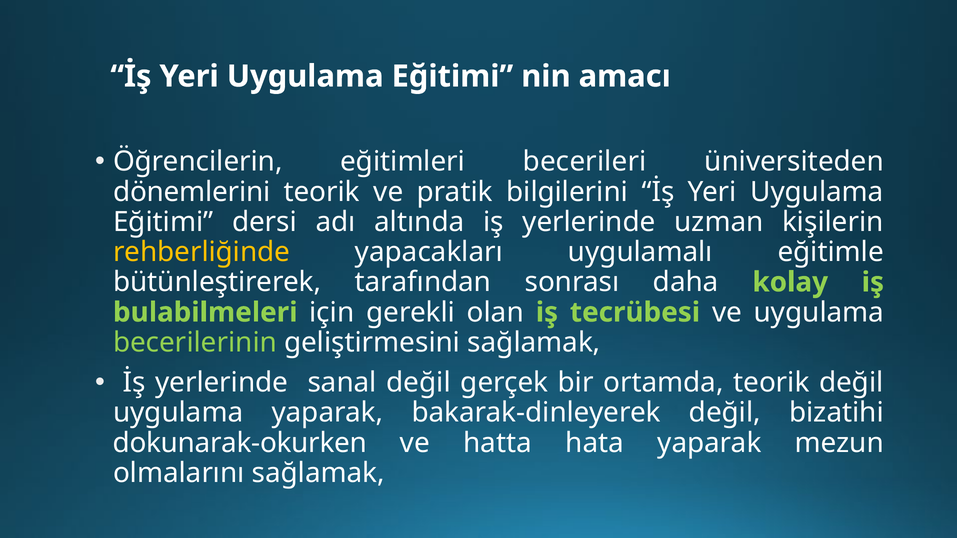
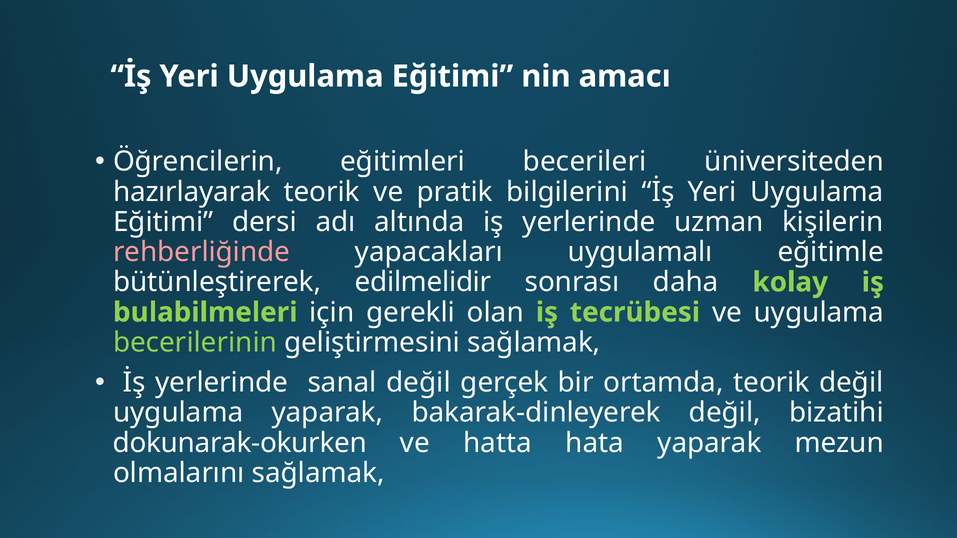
dönemlerini: dönemlerini -> hazırlayarak (192, 192)
rehberliğinde colour: yellow -> pink (202, 252)
tarafından: tarafından -> edilmelidir (423, 282)
